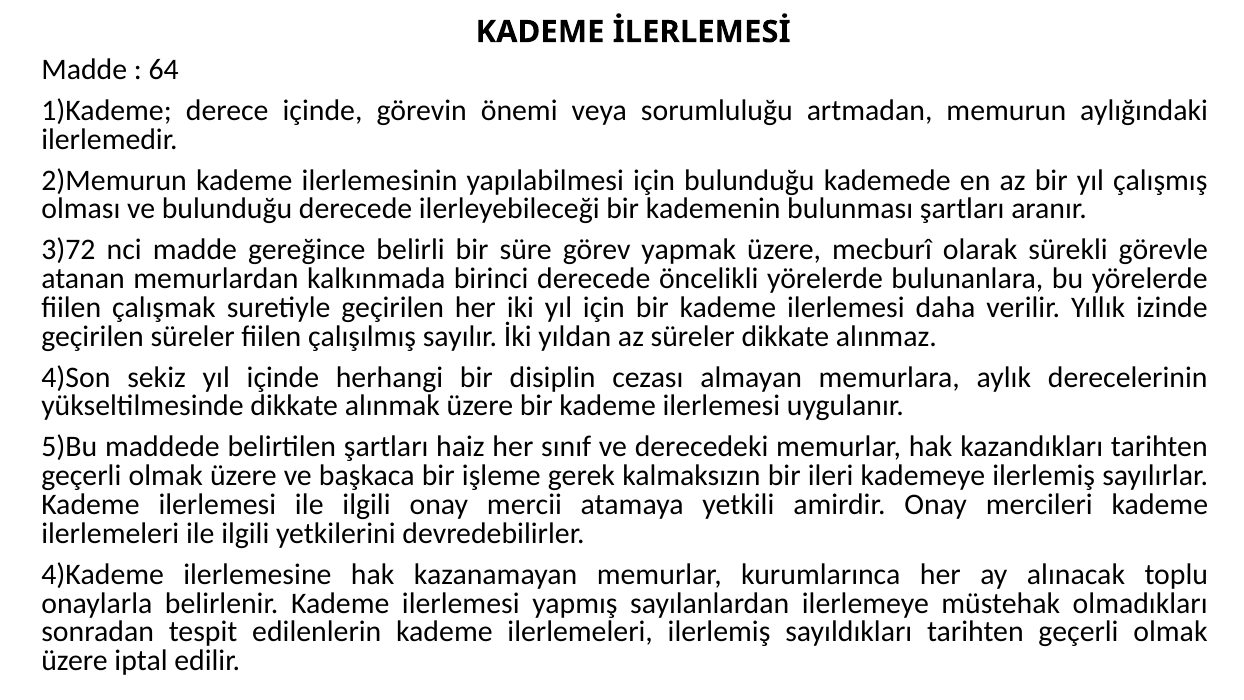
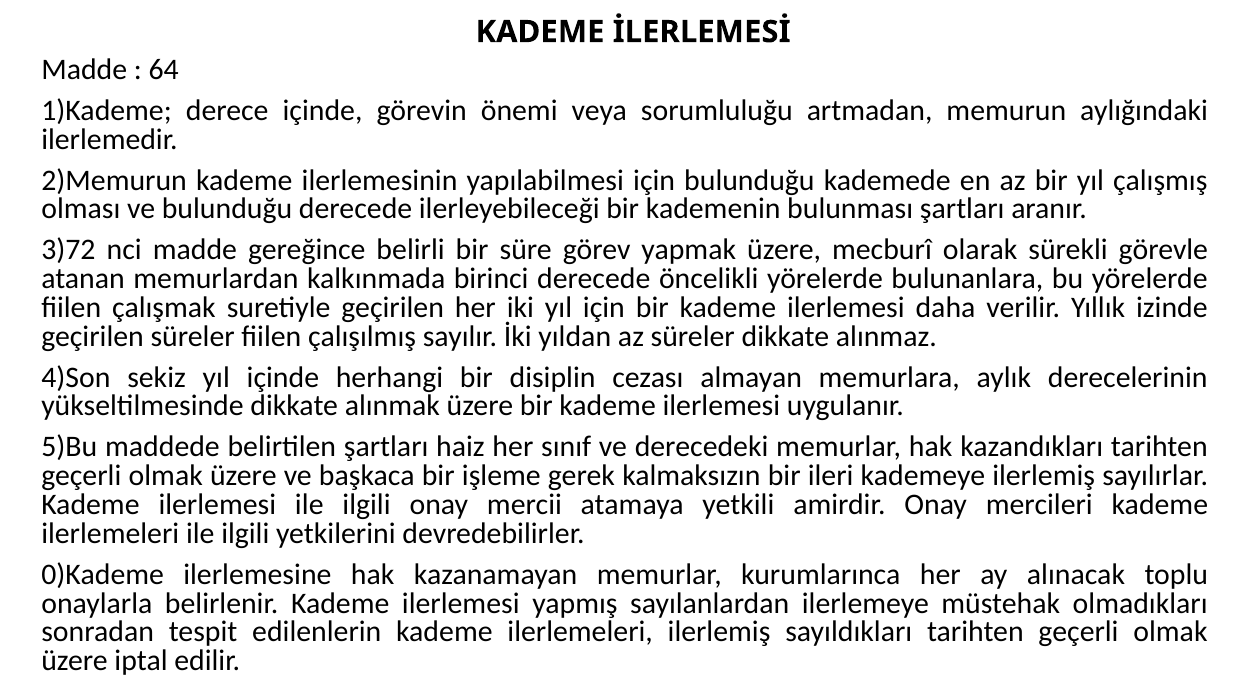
4)Kademe: 4)Kademe -> 0)Kademe (103, 574)
